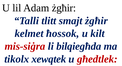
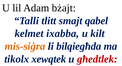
Adam żgħir: żgħir -> bżajt (64, 8)
smajt żgħir: żgħir -> qabel (97, 21)
ħossok: ħossok -> ixabba (63, 33)
mis-siġra colour: red -> orange (25, 46)
